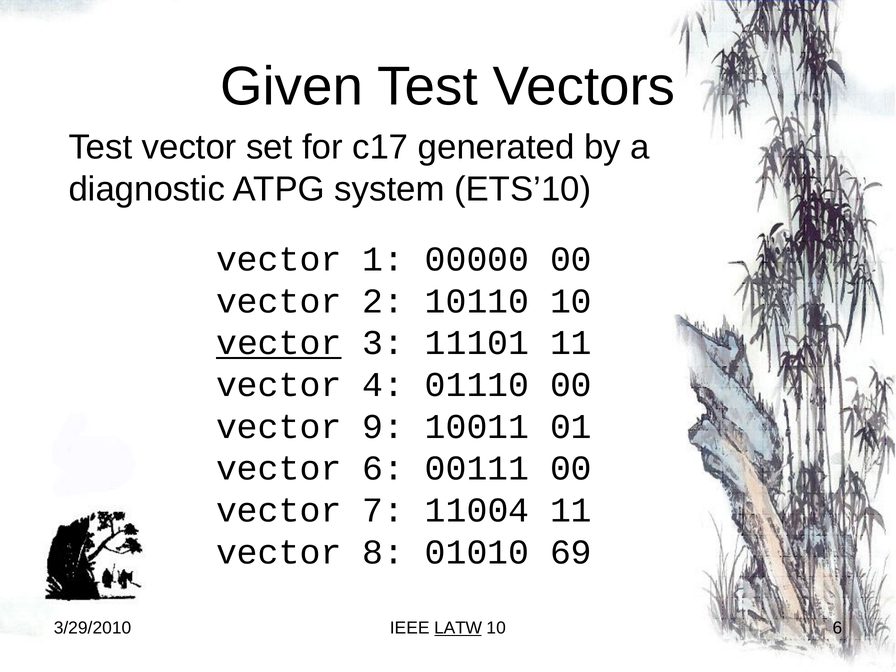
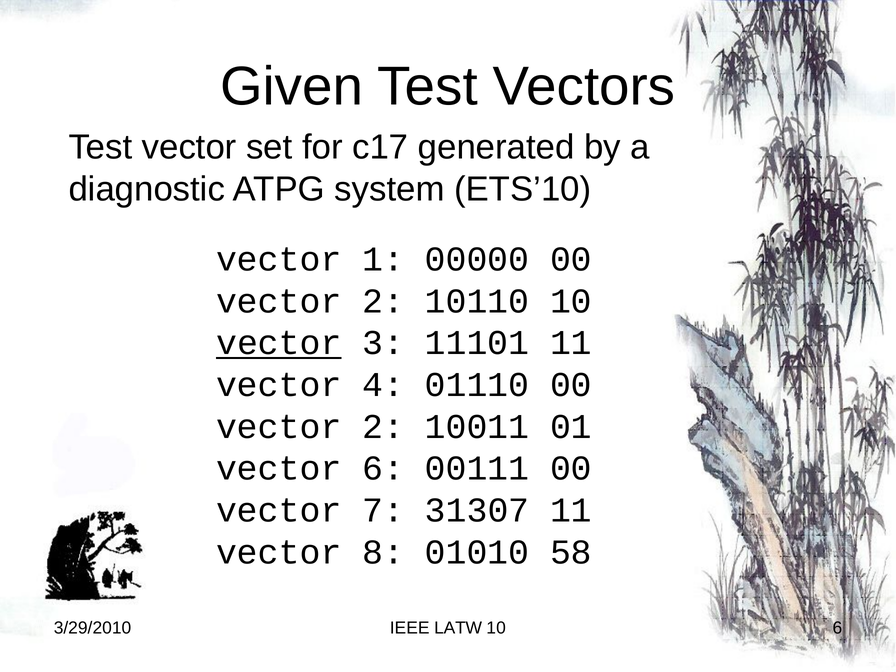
9: 9 -> 2 (383, 427)
11004: 11004 -> 31307 (477, 510)
69: 69 -> 58 (571, 552)
LATW underline: present -> none (458, 628)
